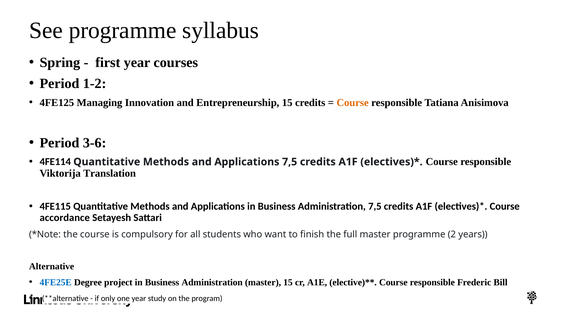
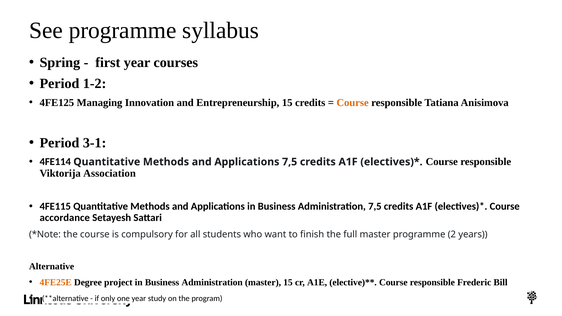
3-6: 3-6 -> 3-1 (95, 143)
Translation: Translation -> Association (110, 173)
4FE25E colour: blue -> orange (56, 282)
